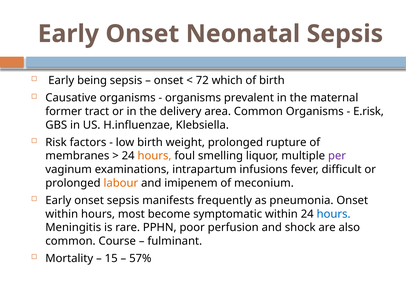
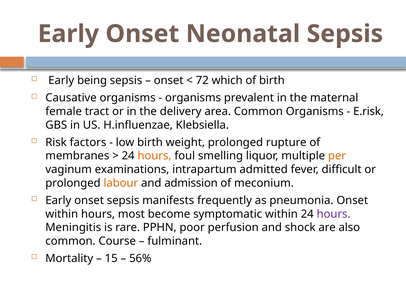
former: former -> female (64, 112)
per colour: purple -> orange (337, 156)
infusions: infusions -> admitted (264, 170)
imipenem: imipenem -> admission (191, 183)
hours colour: blue -> purple (334, 214)
57%: 57% -> 56% (140, 259)
